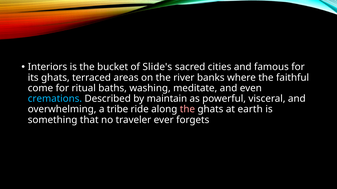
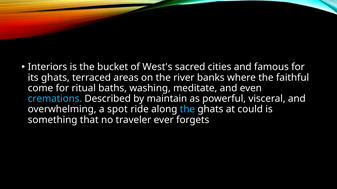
Slide's: Slide's -> West's (157, 67)
tribe: tribe -> spot (117, 110)
the colour: pink -> light blue (187, 110)
earth: earth -> could (250, 110)
